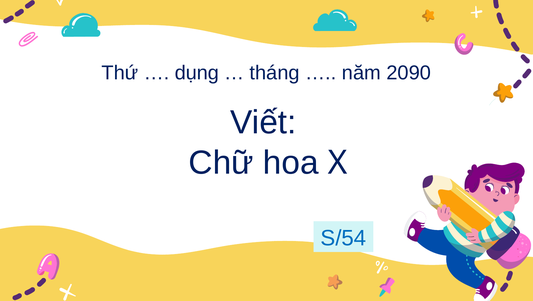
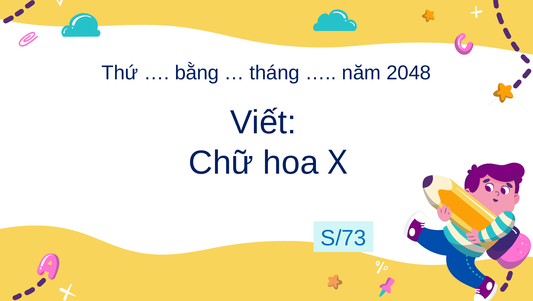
dụng: dụng -> bằng (197, 73)
2090: 2090 -> 2048 (409, 73)
S/54: S/54 -> S/73 (343, 238)
